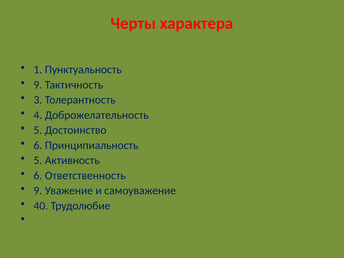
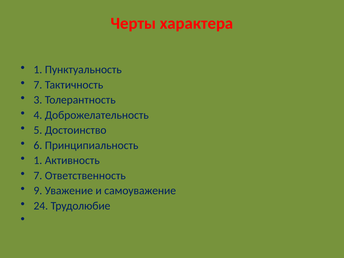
9: 9 -> 7 (38, 85)
5: 5 -> 1 (38, 160)
6: 6 -> 7 (38, 176)
40: 40 -> 24 (41, 206)
